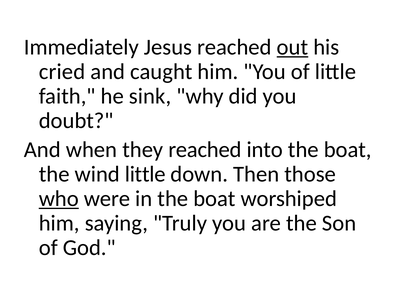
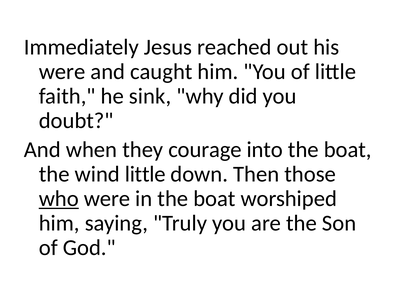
out underline: present -> none (292, 47)
cried: cried -> were (62, 71)
they reached: reached -> courage (205, 149)
